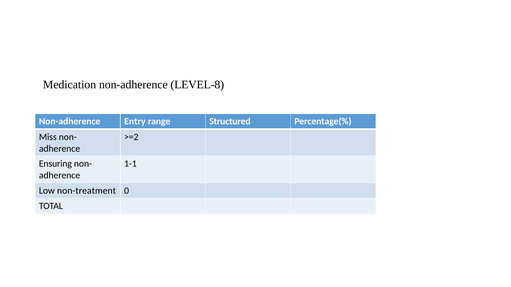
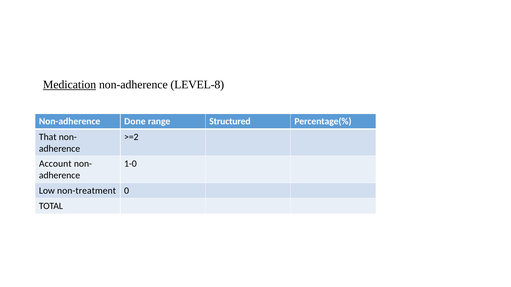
Medication underline: none -> present (70, 85)
Entry: Entry -> Done (135, 122)
Miss: Miss -> That (48, 137)
Ensuring: Ensuring -> Account (55, 164)
1-1: 1-1 -> 1-0 (130, 164)
